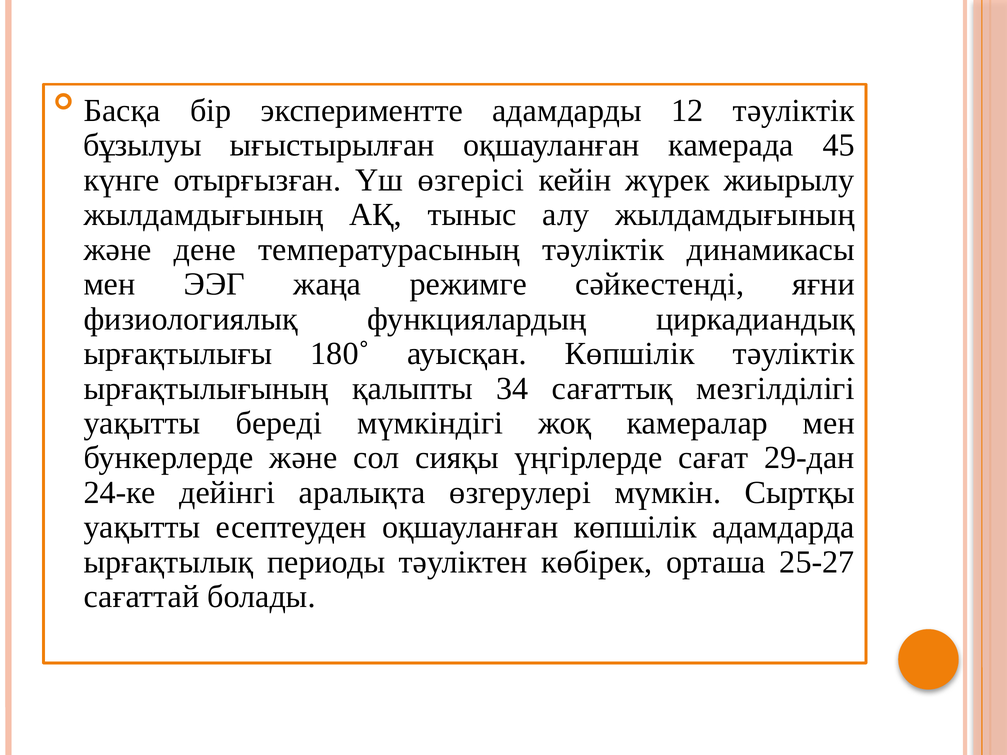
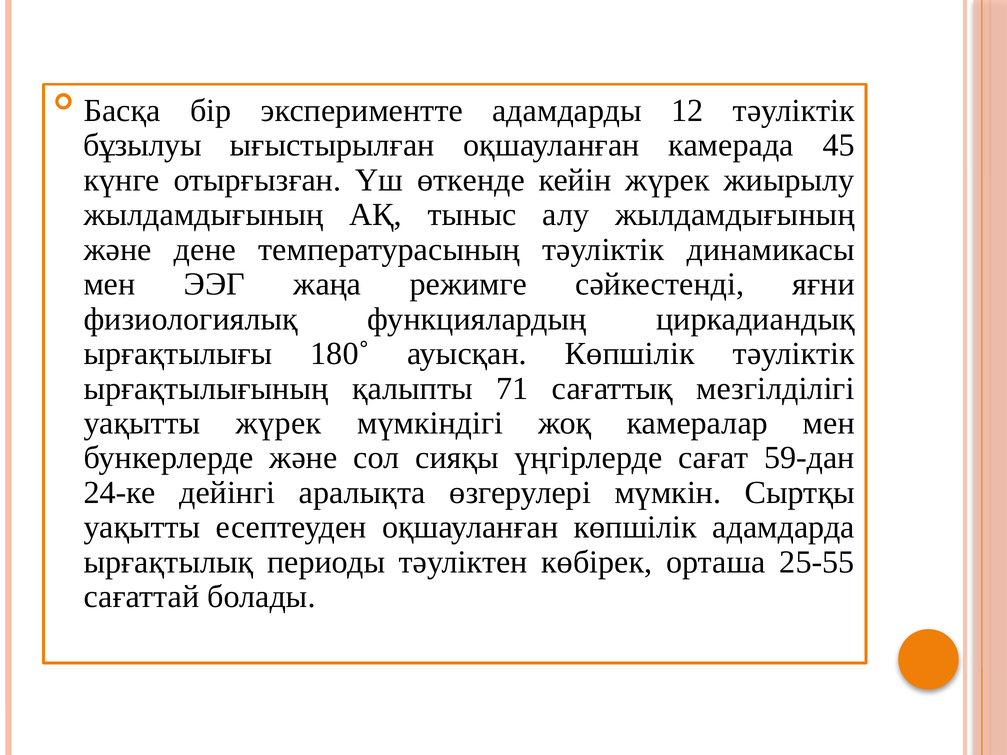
өзгерісі: өзгерісі -> өткенде (471, 180)
34: 34 -> 71 (512, 389)
уақытты береді: береді -> жүрек (279, 423)
29-дан: 29-дан -> 59-дан (809, 458)
25-27: 25-27 -> 25-55 (817, 562)
